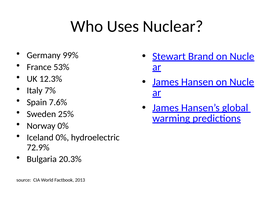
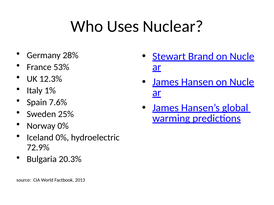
99%: 99% -> 28% (71, 55)
7%: 7% -> 1% (50, 91)
